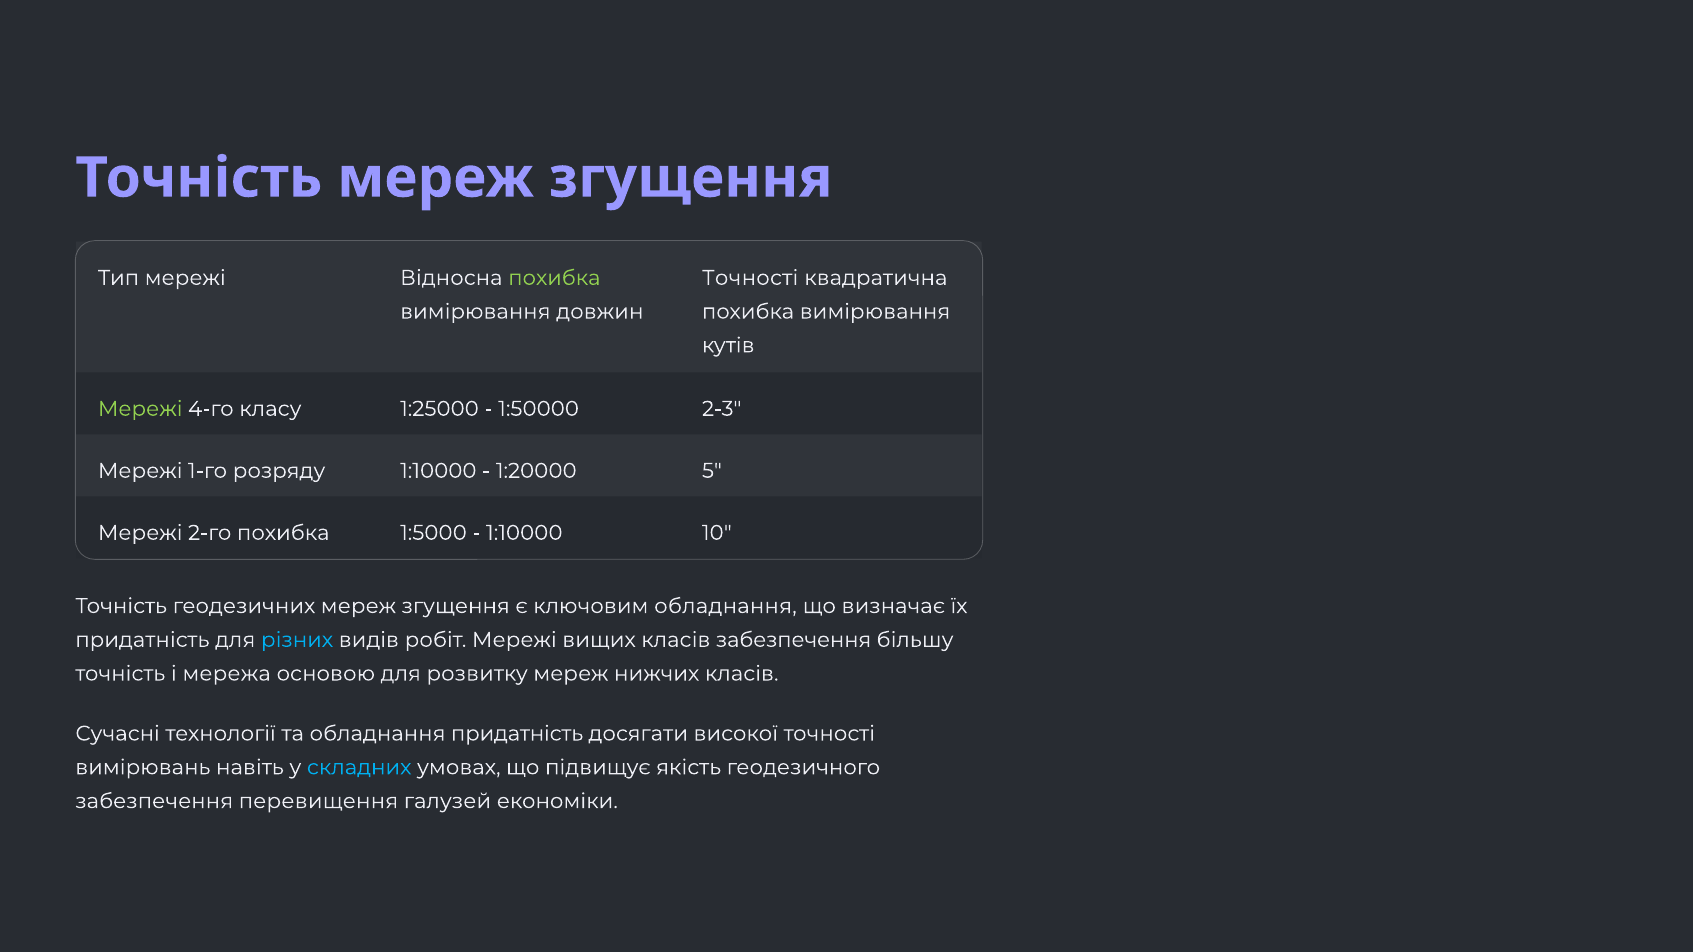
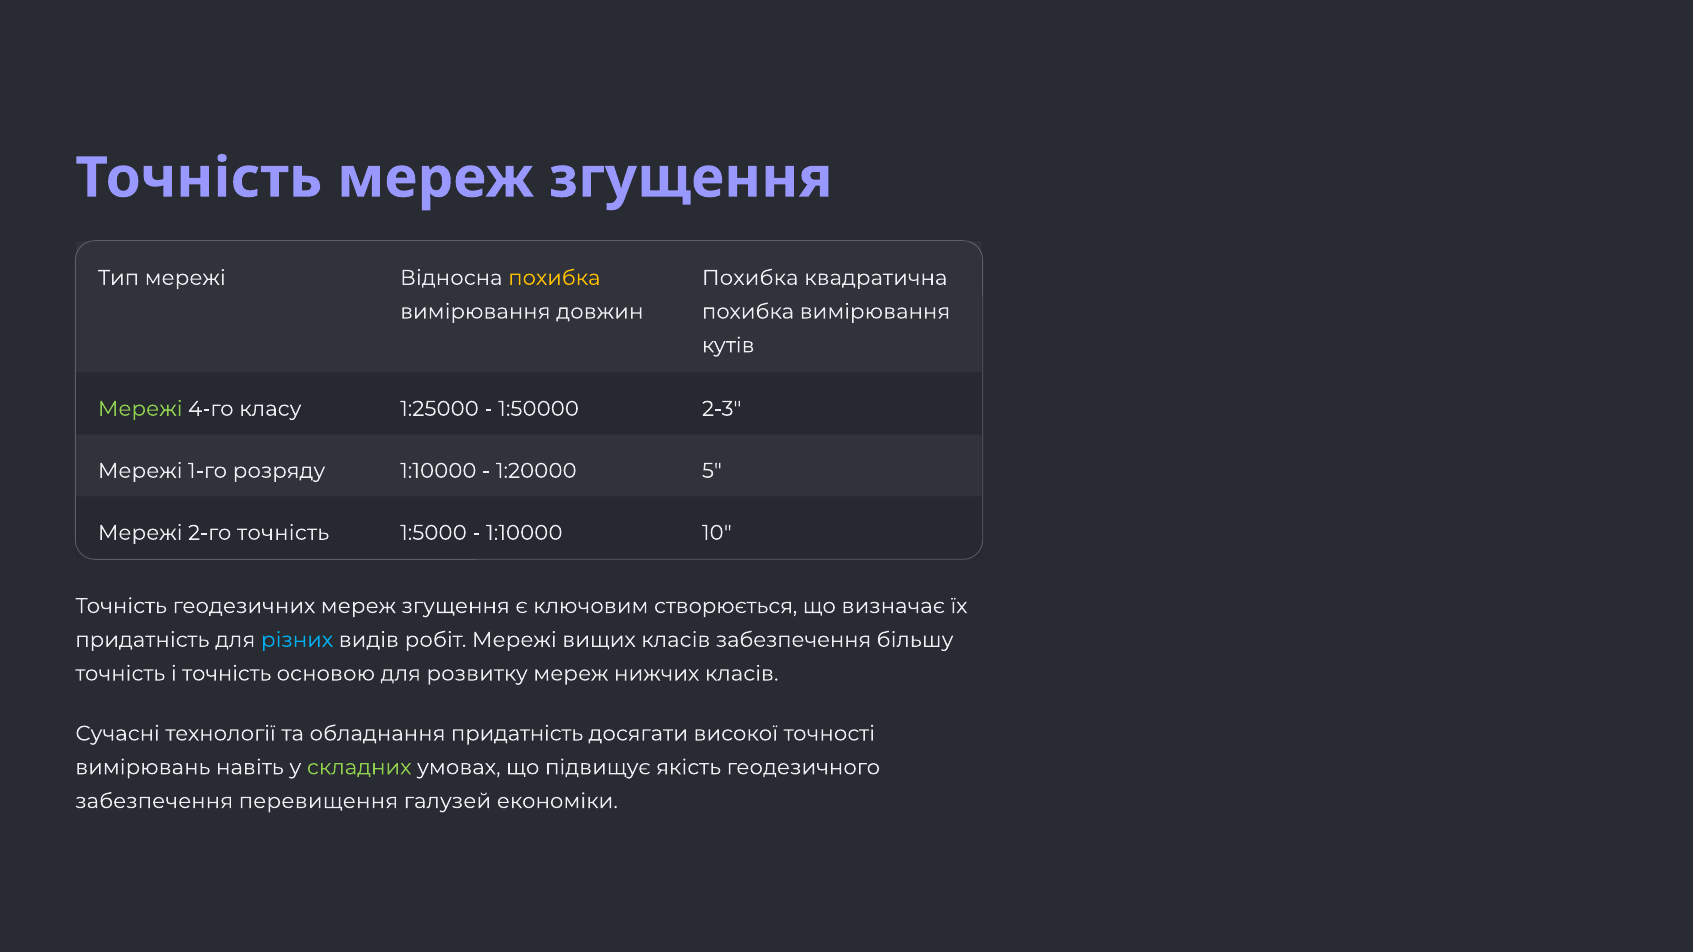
похибка colour: light green -> yellow (554, 278)
Точності: Точності -> Похибка (750, 278)
2-го похибка: похибка -> точність (283, 533)
ключовим обладнання: обладнання -> створюється (726, 606)
і мережа: мережа -> точність (227, 674)
складних colour: light blue -> light green (359, 768)
